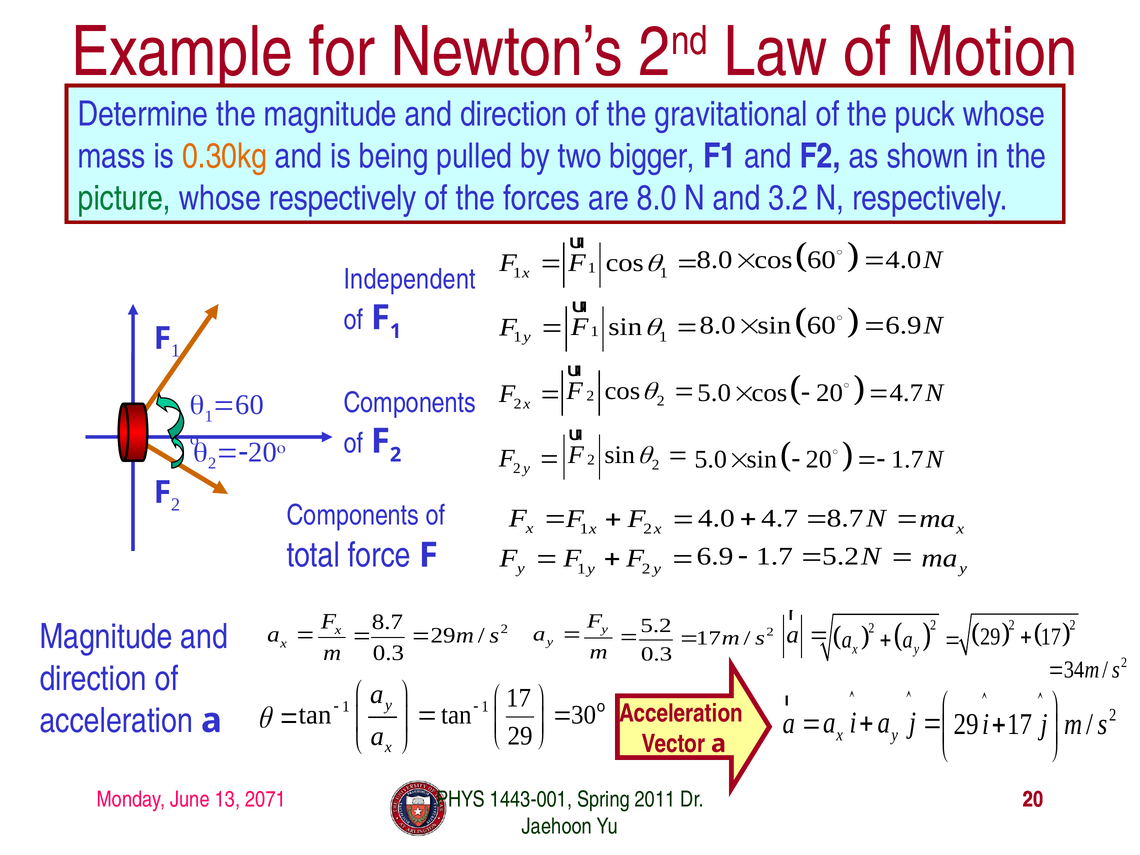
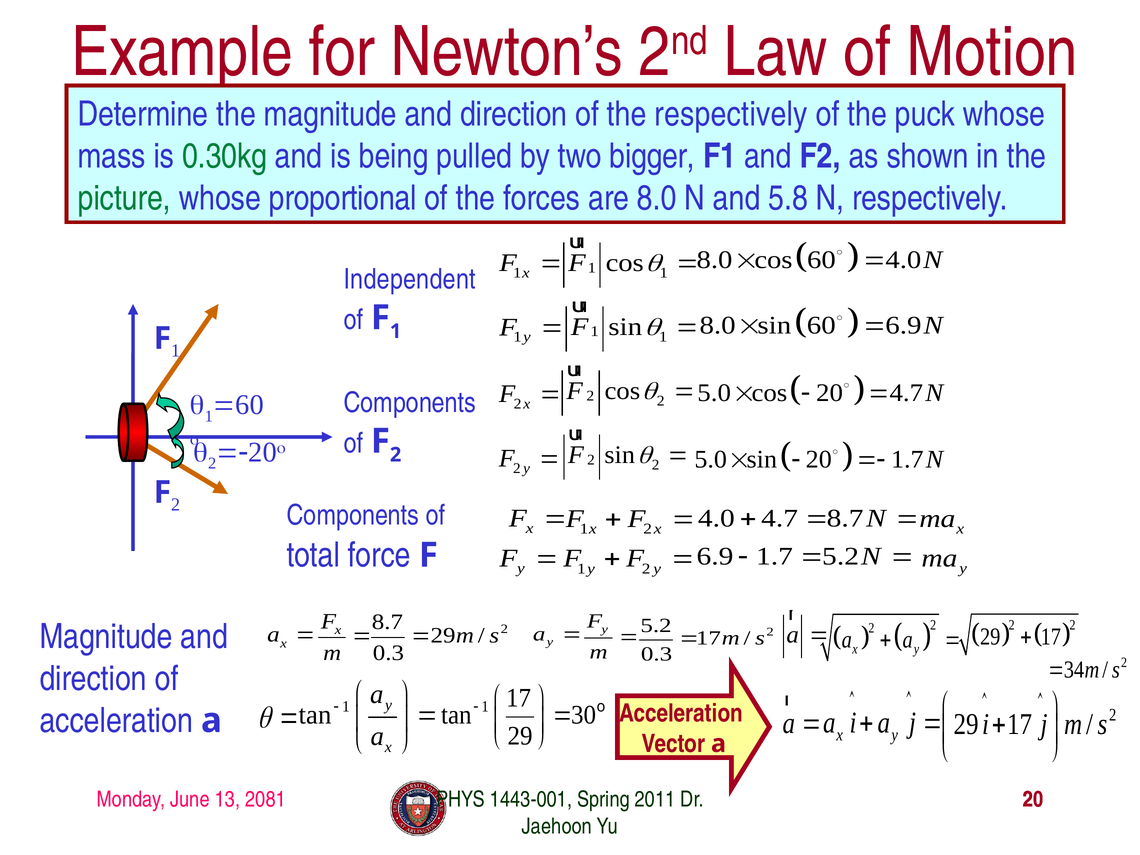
the gravitational: gravitational -> respectively (731, 114)
0.30kg colour: orange -> green (225, 156)
whose respectively: respectively -> proportional (343, 198)
3.2: 3.2 -> 5.8 (788, 198)
2071: 2071 -> 2081 (266, 800)
